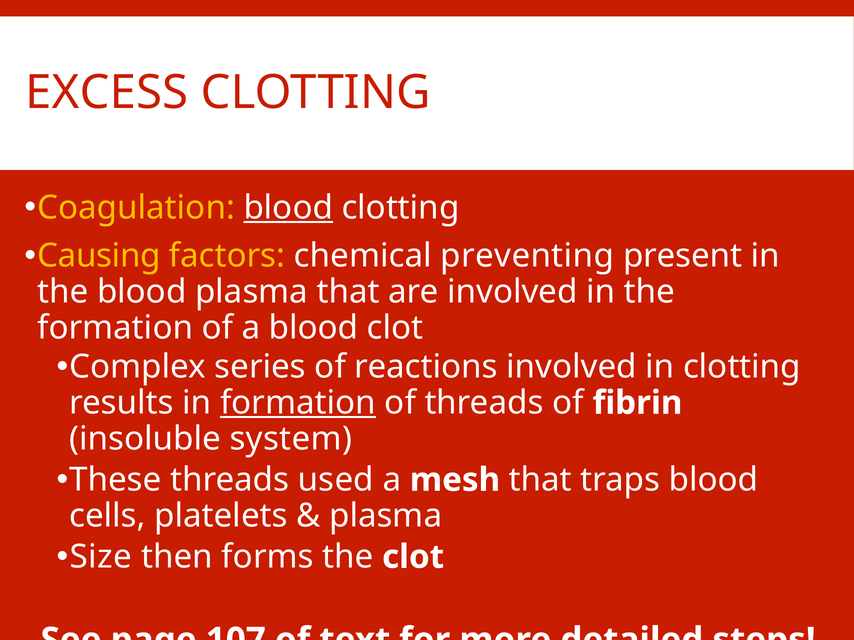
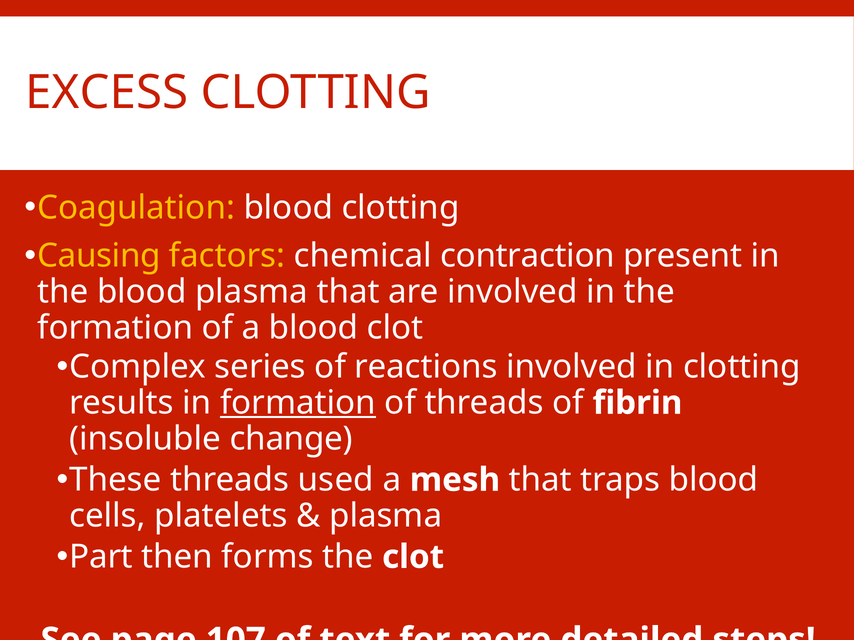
blood underline: present -> none (288, 208)
preventing: preventing -> contraction (528, 256)
system: system -> change (291, 439)
Size: Size -> Part (101, 557)
